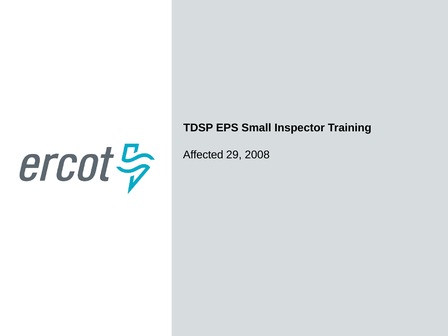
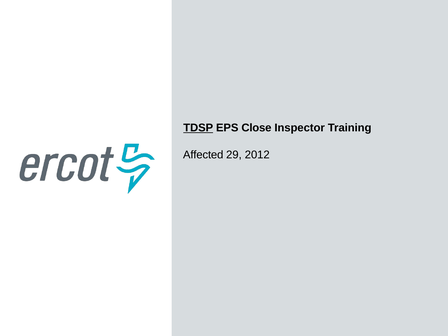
TDSP underline: none -> present (198, 128)
Small: Small -> Close (256, 128)
2008: 2008 -> 2012 (257, 155)
